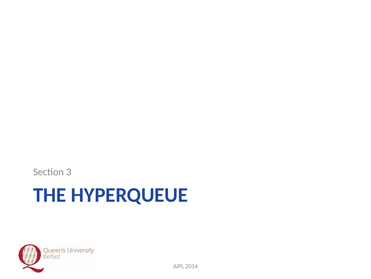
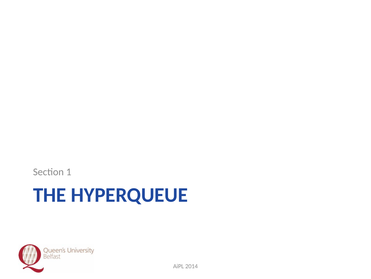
3: 3 -> 1 (69, 171)
